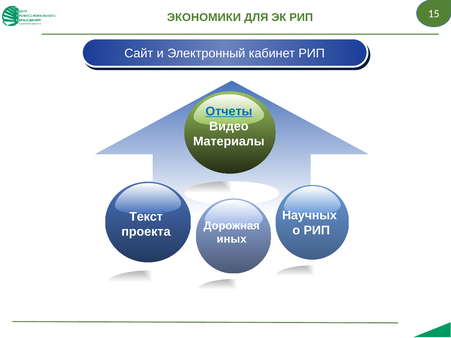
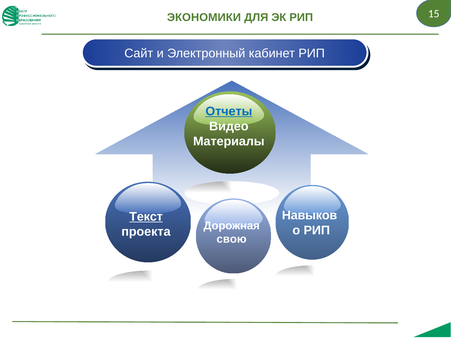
Научных: Научных -> Навыков (310, 216)
Текст underline: none -> present (146, 217)
иных: иных -> свою (232, 239)
